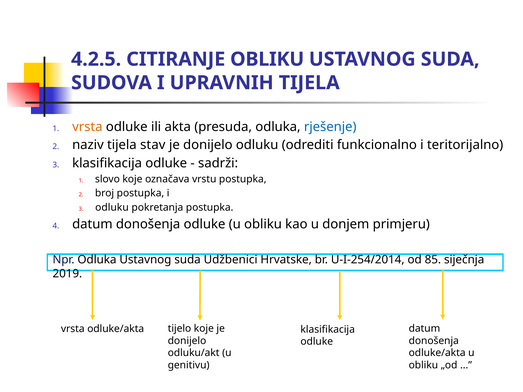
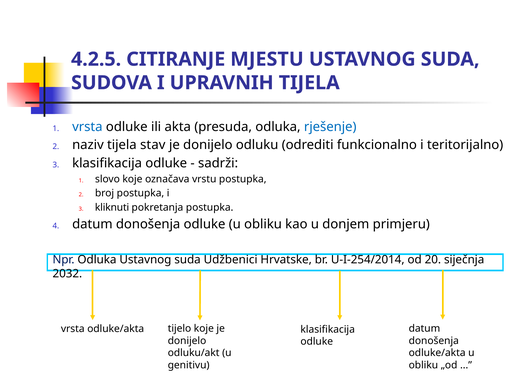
CITIRANJE OBLIKU: OBLIKU -> MJESTU (267, 59)
vrsta colour: orange -> blue (87, 127)
odluku: odluku -> kliknuti (112, 208)
85: 85 -> 20 (433, 260)
2019: 2019 -> 2032 (67, 274)
